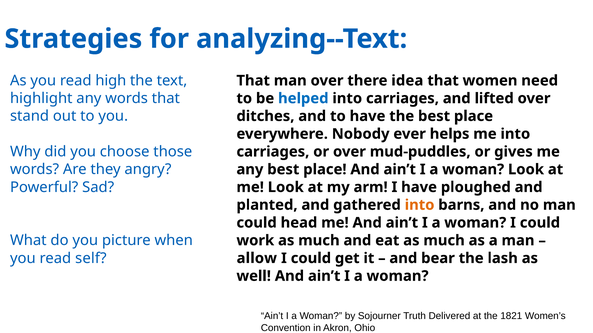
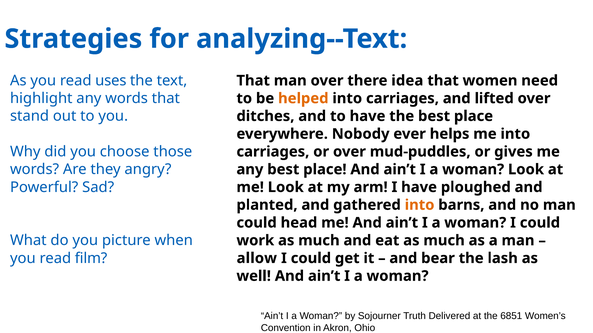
high: high -> uses (111, 81)
helped colour: blue -> orange (303, 99)
self: self -> film (91, 259)
1821: 1821 -> 6851 (511, 316)
